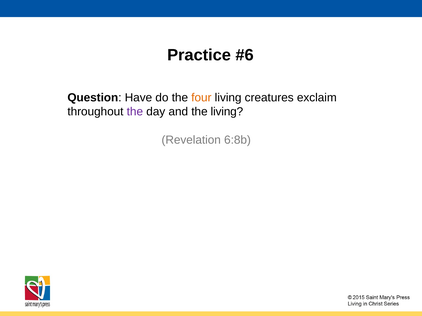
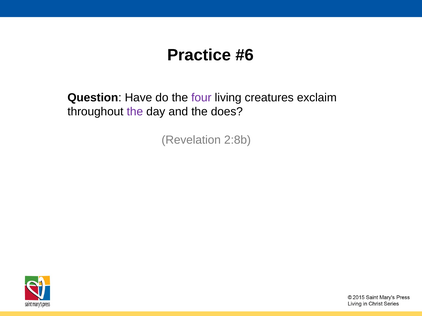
four colour: orange -> purple (201, 98)
the living: living -> does (227, 112)
6:8b: 6:8b -> 2:8b (238, 140)
